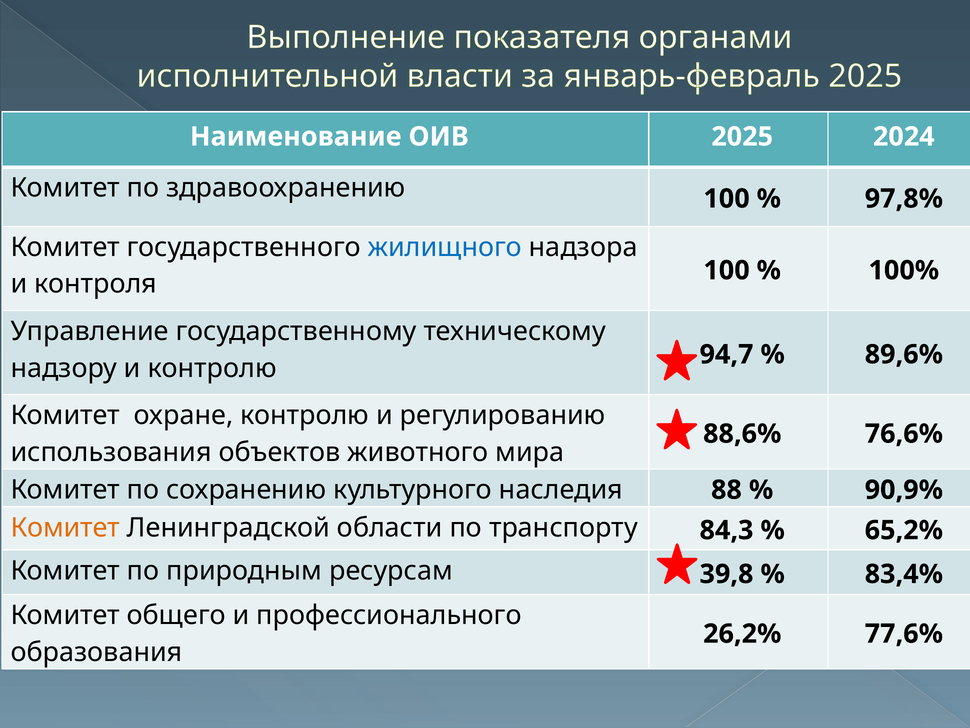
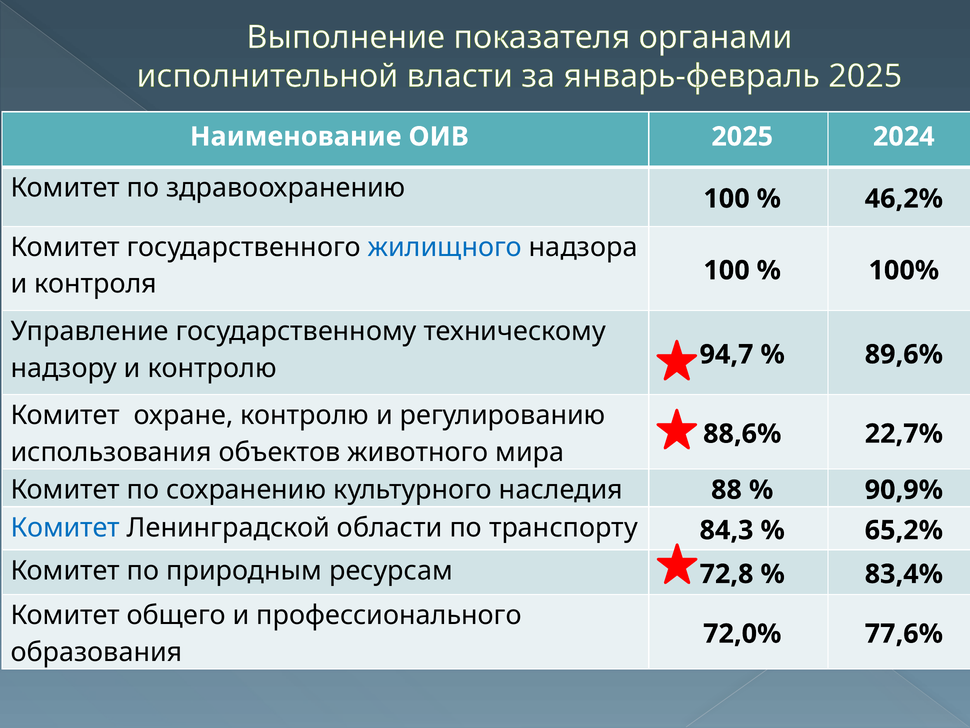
97,8%: 97,8% -> 46,2% (904, 199)
76,6%: 76,6% -> 22,7% (904, 434)
Комитет colour: orange -> blue (65, 527)
39,8: 39,8 -> 72,8 (727, 574)
26,2%: 26,2% -> 72,0% (742, 633)
